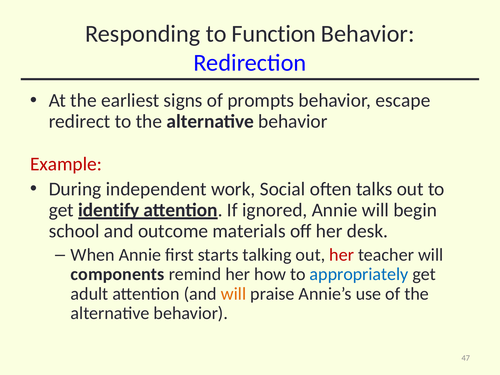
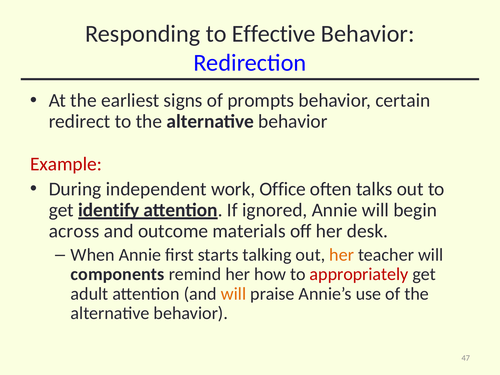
Function: Function -> Effective (274, 34)
escape: escape -> certain (403, 100)
Social: Social -> Office (283, 189)
school: school -> across (74, 231)
her colour: red -> orange (342, 255)
appropriately colour: blue -> red (359, 274)
